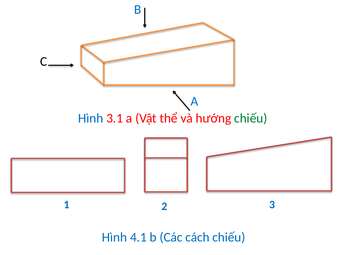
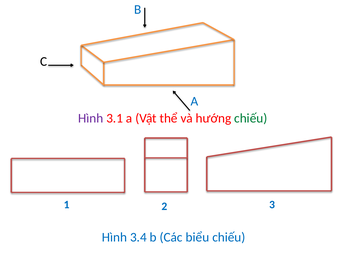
Hình colour: blue -> purple (91, 118)
4.1: 4.1 -> 3.4 (138, 237)
cách: cách -> biểu (197, 237)
